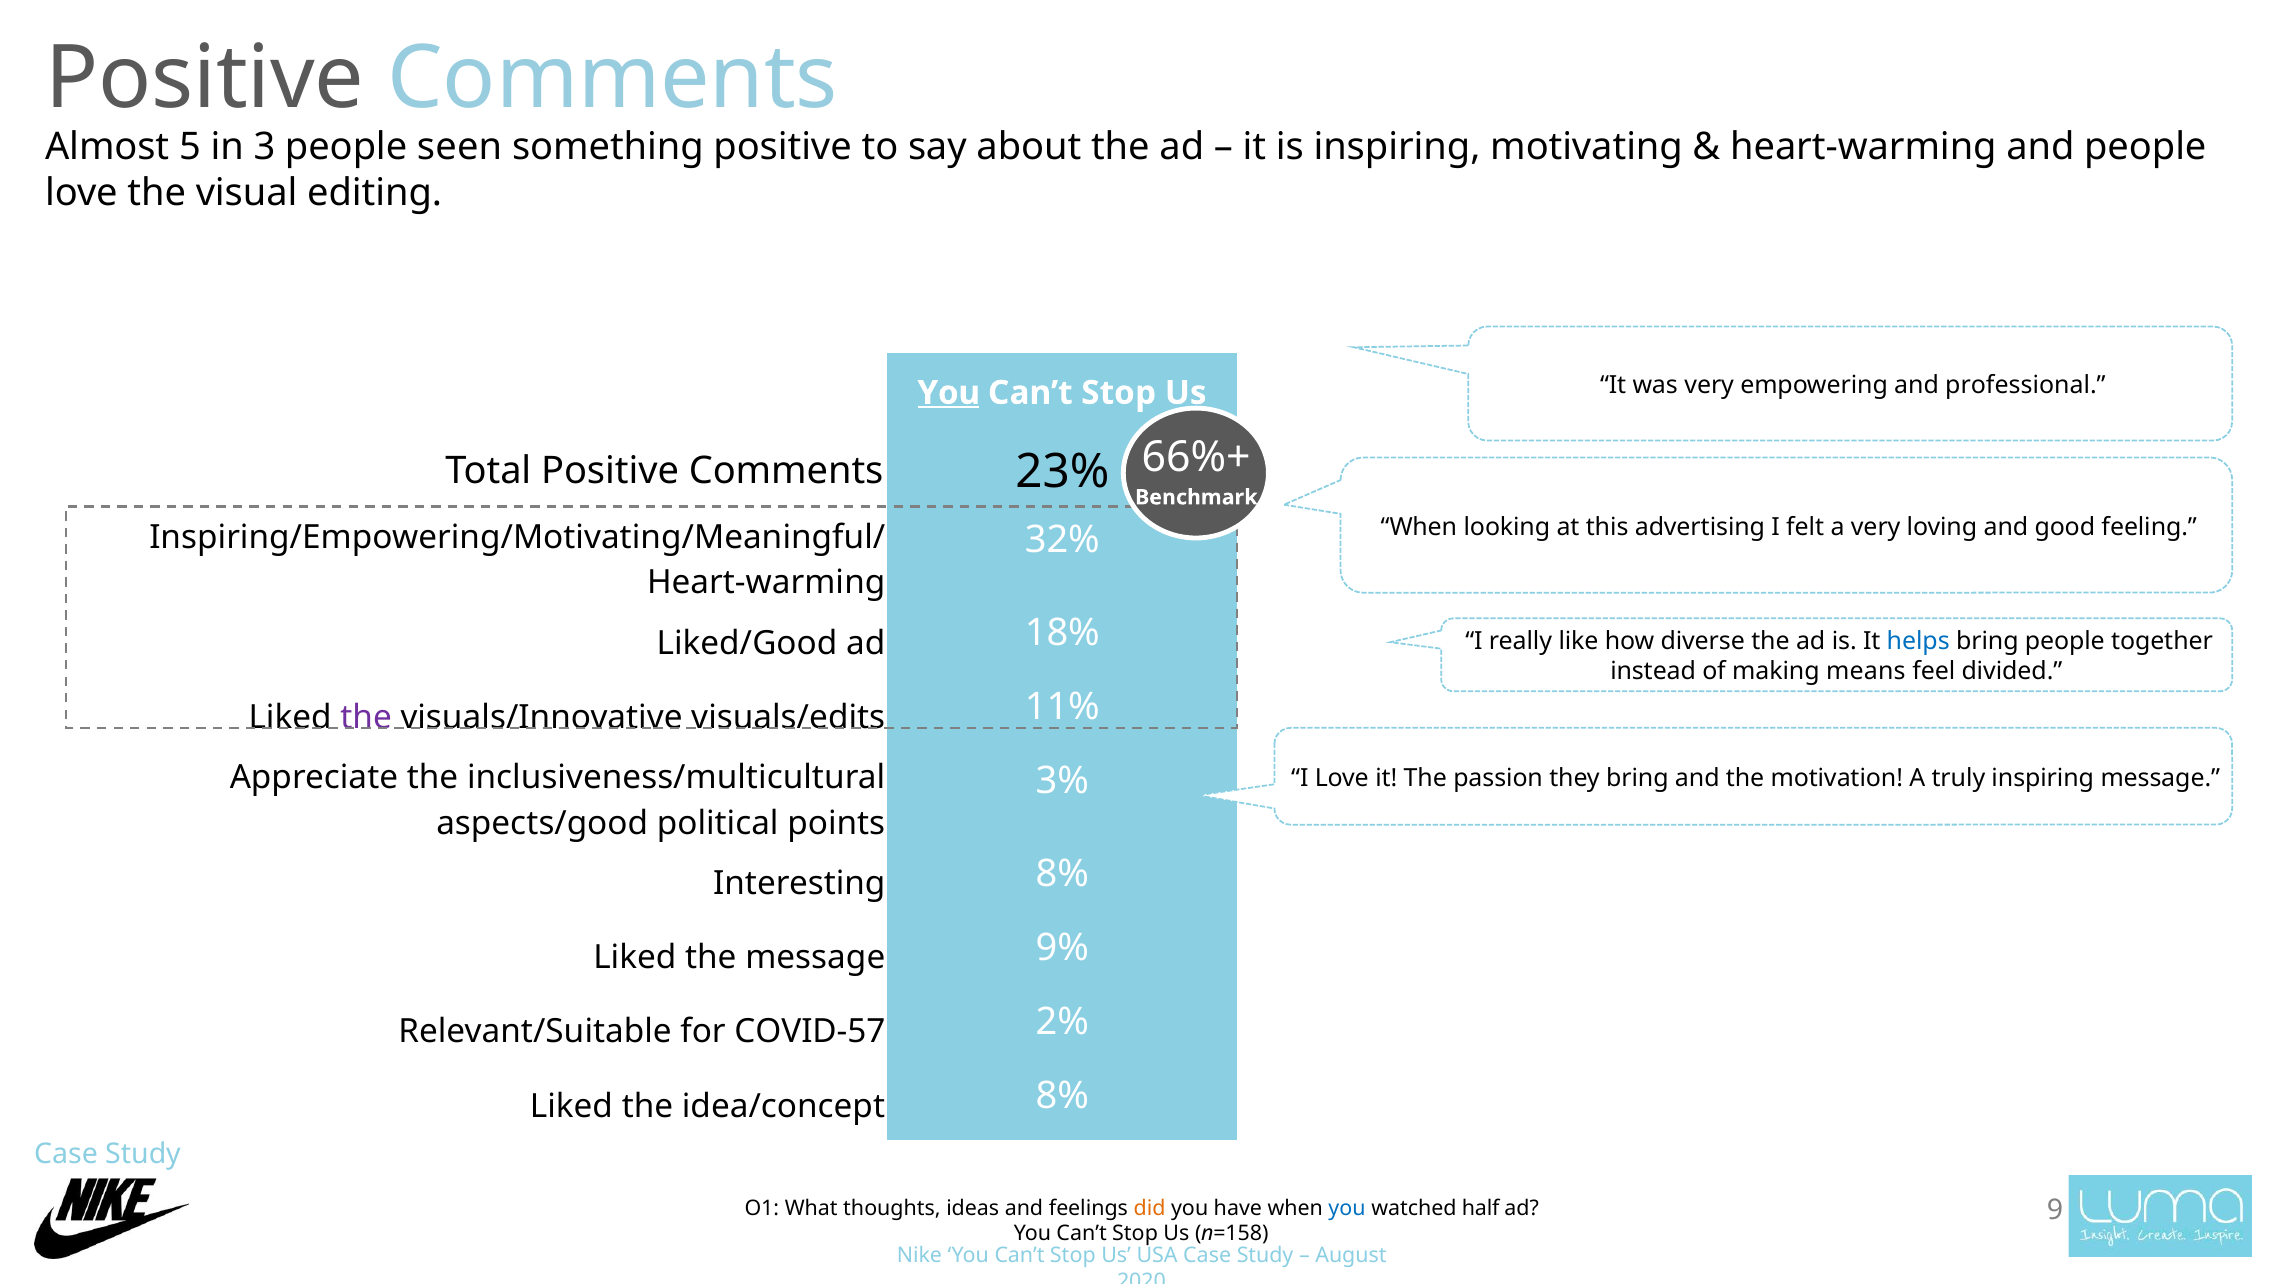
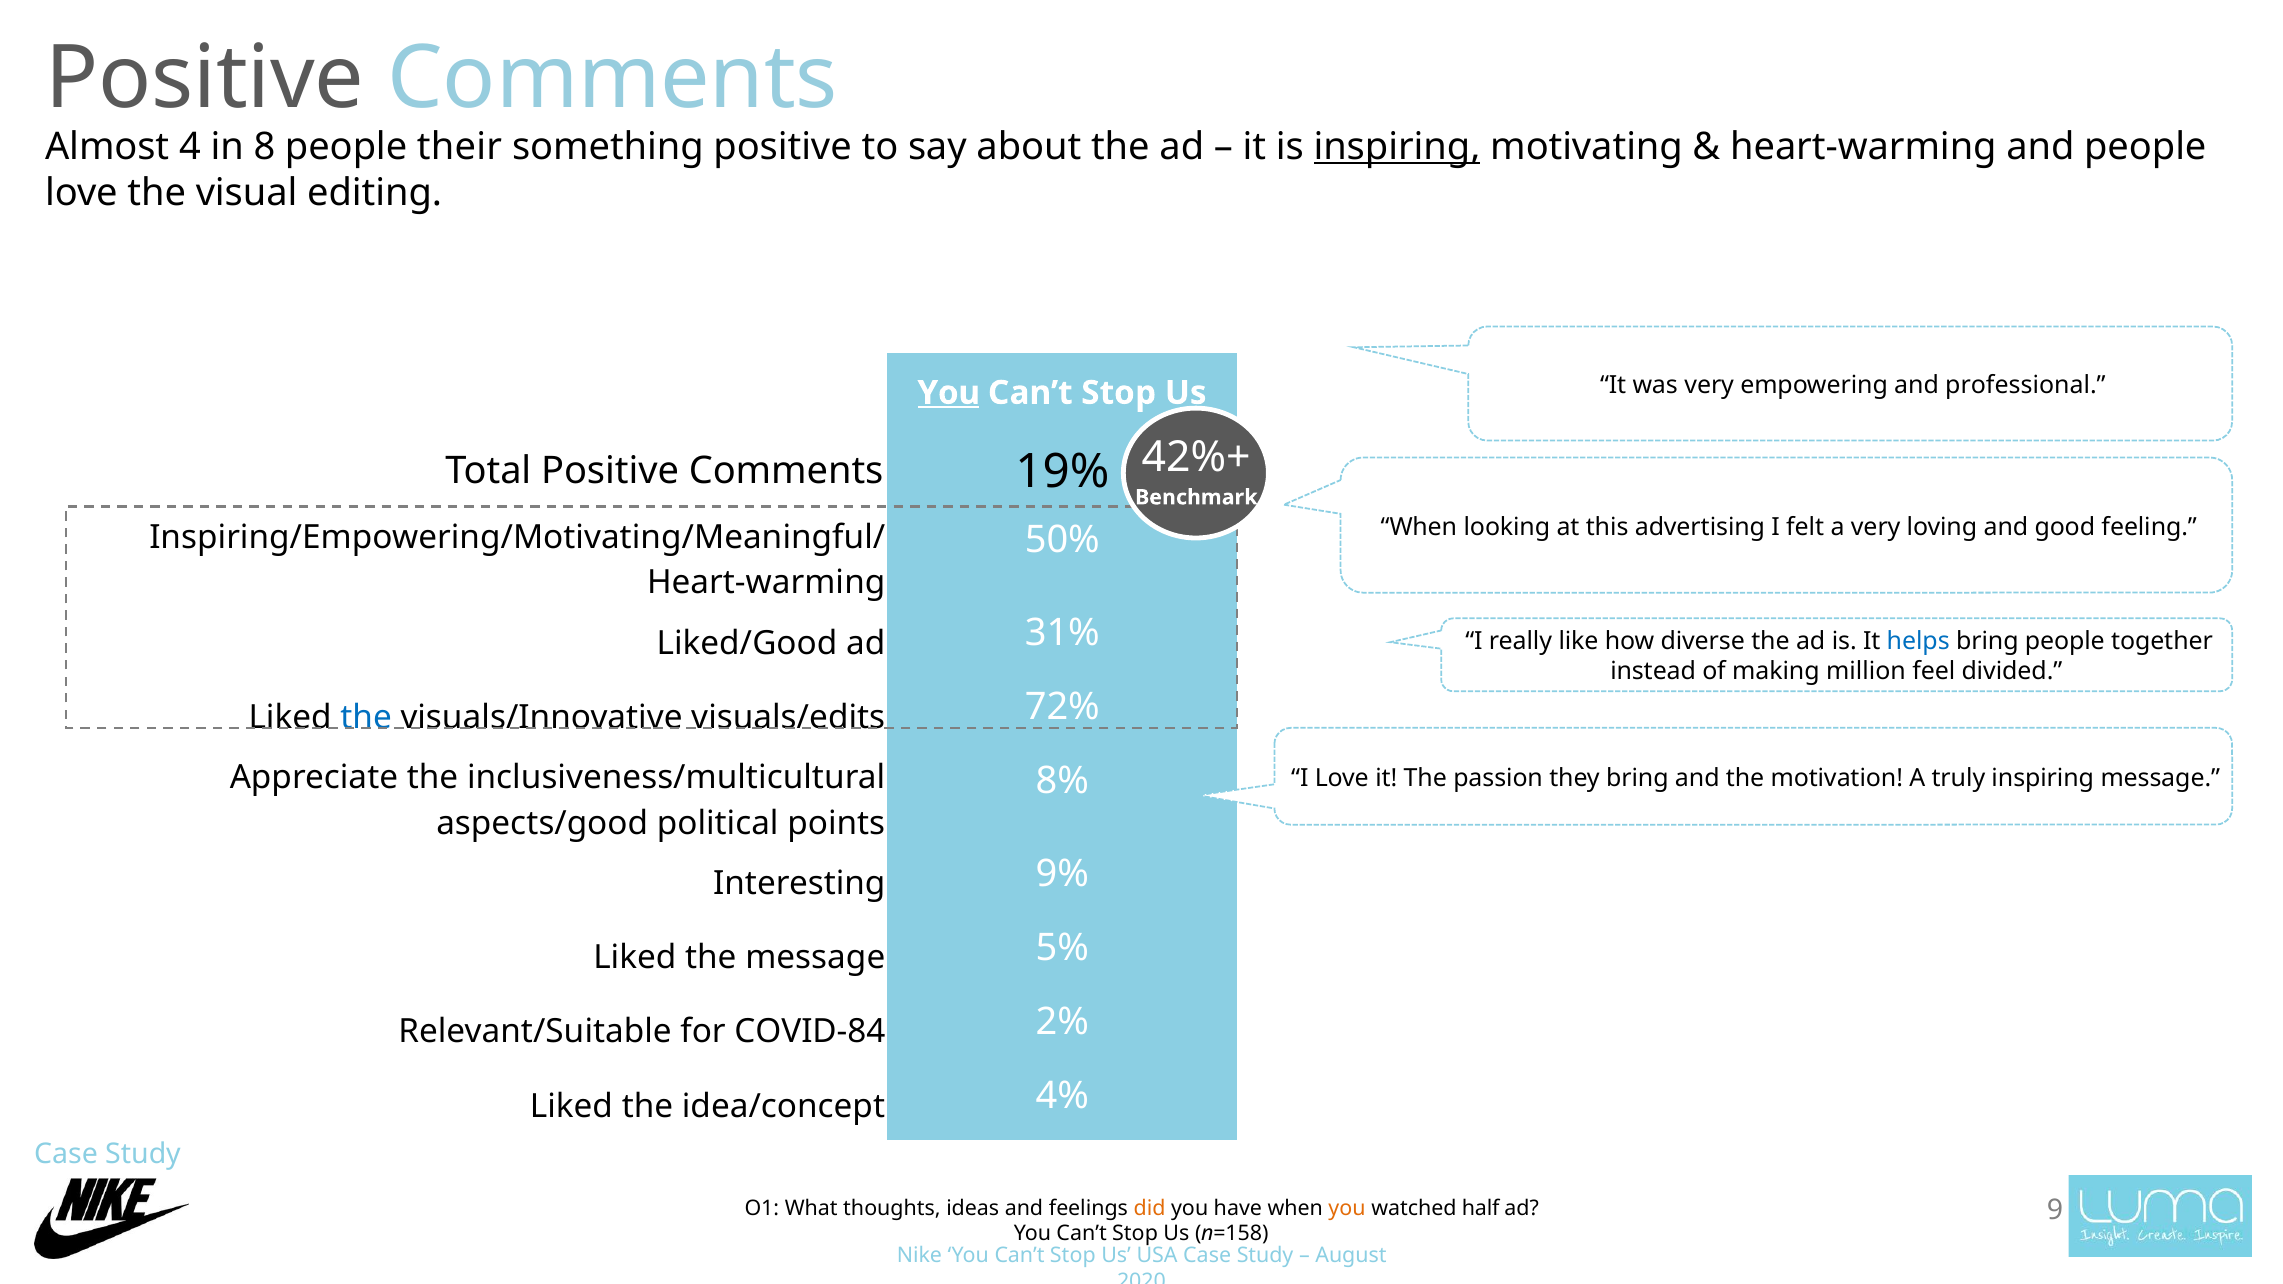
5: 5 -> 4 (190, 147)
3: 3 -> 8 (265, 147)
seen: seen -> their (460, 147)
inspiring underline: none -> present (1397, 147)
66%+: 66%+ -> 42%+ (1196, 458)
23%: 23% -> 19% (1062, 472)
32%: 32% -> 50% (1062, 540)
18%: 18% -> 31% (1062, 633)
means: means -> million (1866, 672)
the colour: purple -> blue (366, 717)
11%: 11% -> 72% (1062, 707)
3%: 3% -> 8% (1062, 781)
Interesting 8%: 8% -> 9% (1062, 874)
9%: 9% -> 5% (1062, 948)
COVID-57: COVID-57 -> COVID-84 (810, 1032)
idea/concept 8%: 8% -> 4% (1062, 1096)
you colour: blue -> orange (1347, 1208)
